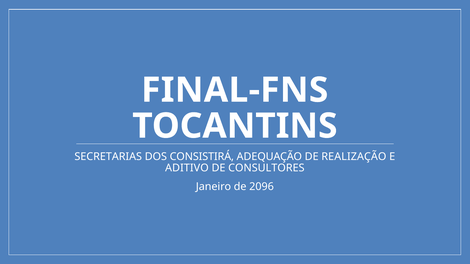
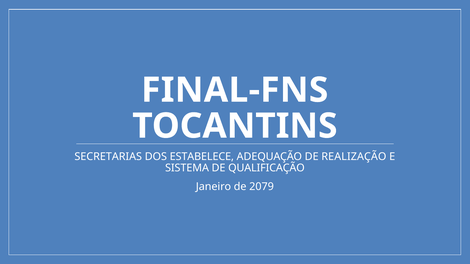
CONSISTIRÁ: CONSISTIRÁ -> ESTABELECE (202, 157)
ADITIVO: ADITIVO -> SISTEMA (187, 168)
CONSULTORES: CONSULTORES -> QUALIFICAÇÃO (266, 168)
2096: 2096 -> 2079 (262, 187)
